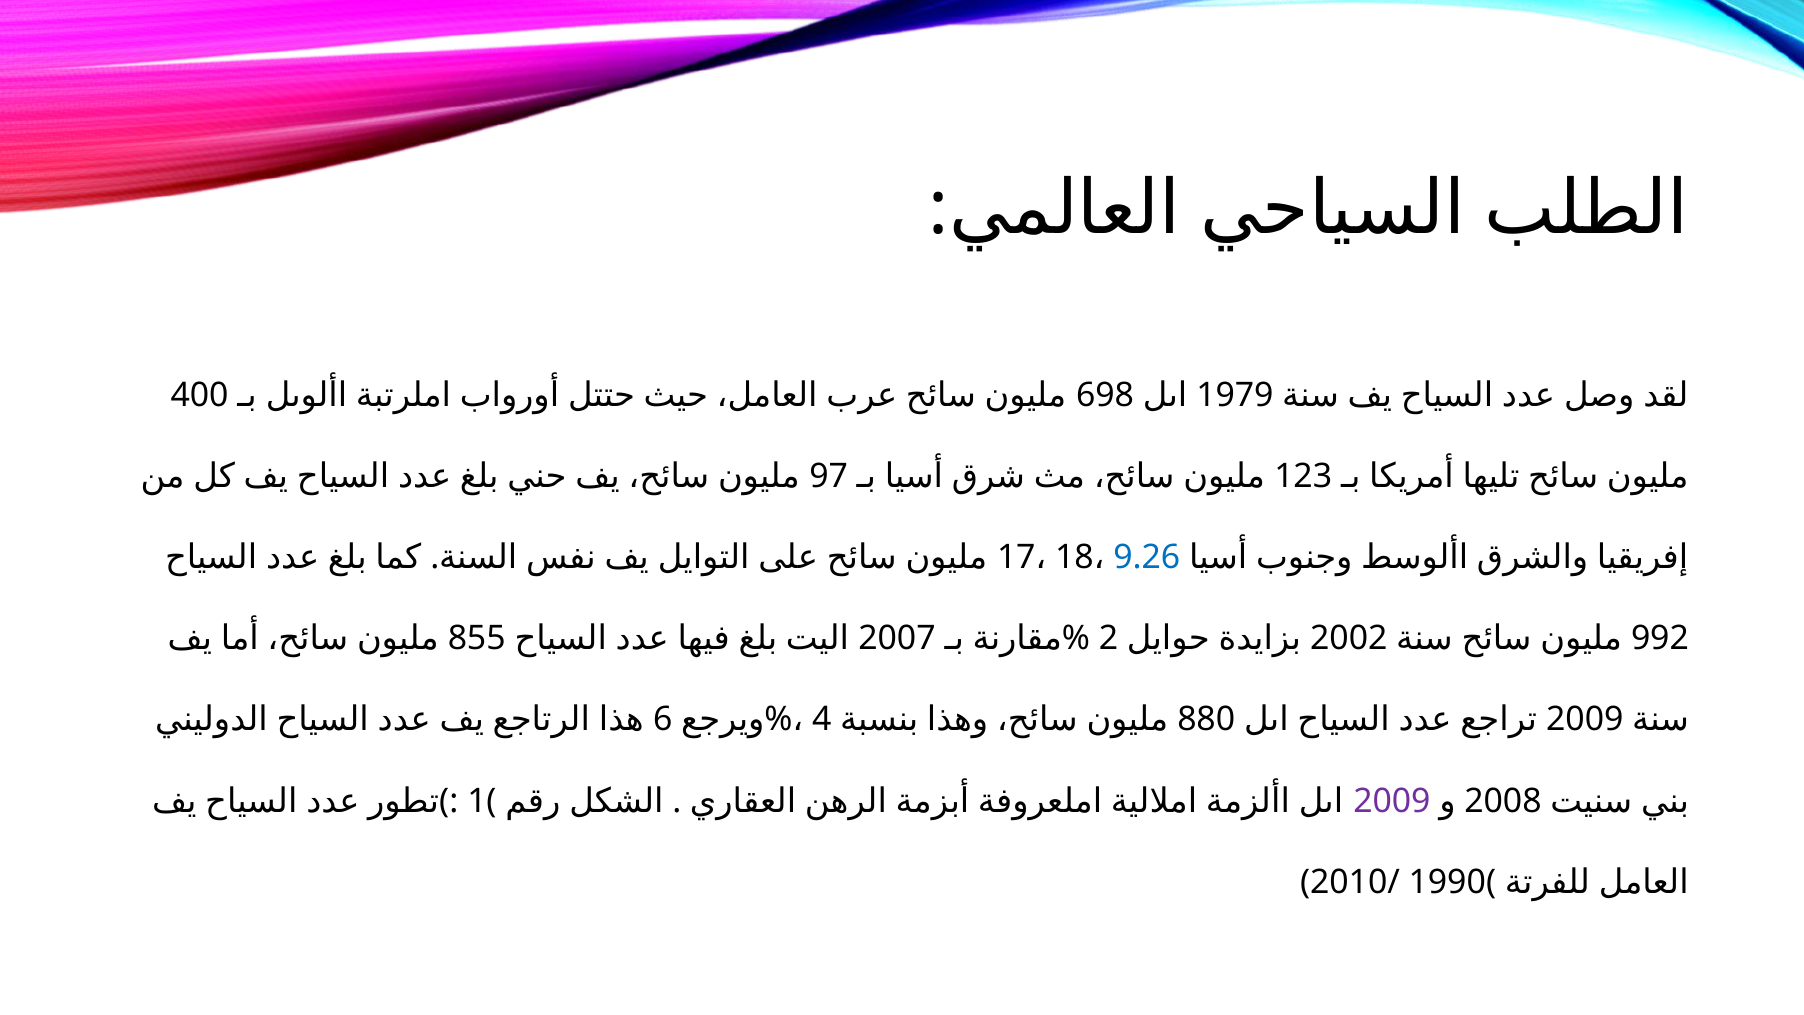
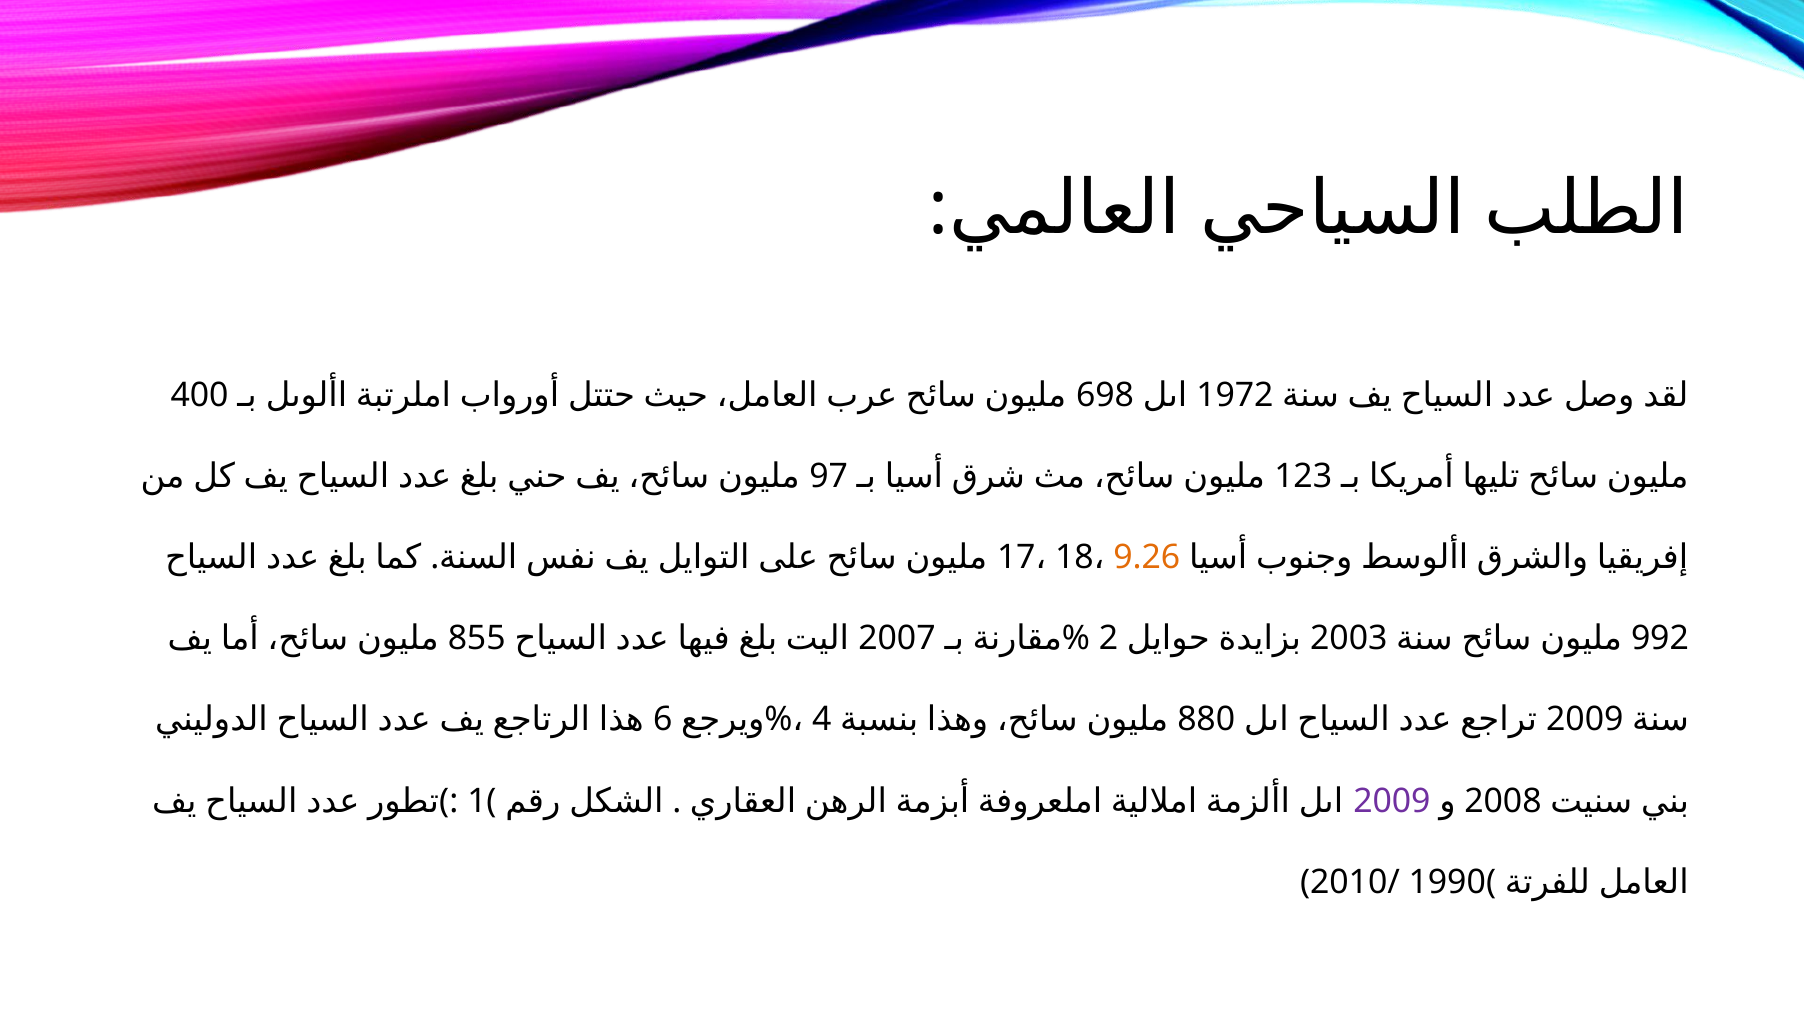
1979: 1979 -> 1972 (1235, 395)
9.26 colour: blue -> orange (1147, 557)
2002: 2002 -> 2003 (1349, 638)
